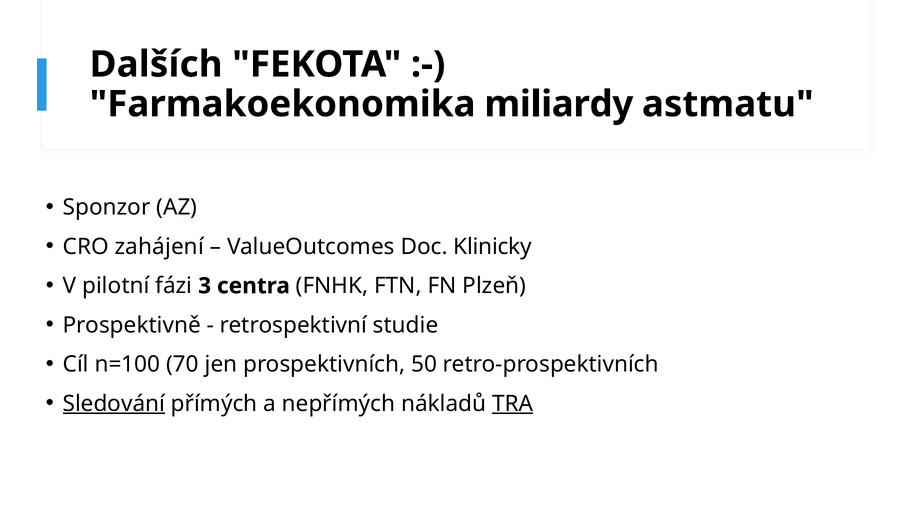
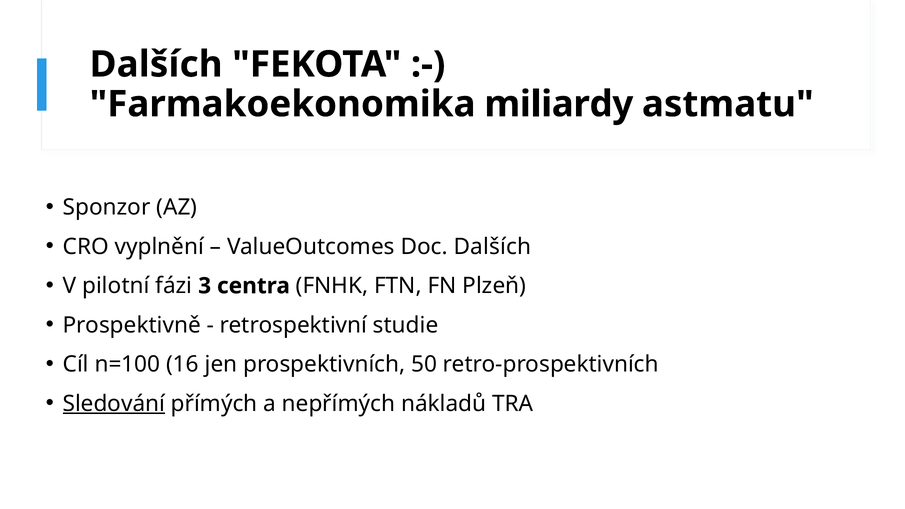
zahájení: zahájení -> vyplnění (159, 247)
Doc Klinicky: Klinicky -> Dalších (492, 247)
70: 70 -> 16 (182, 364)
TRA underline: present -> none (513, 404)
